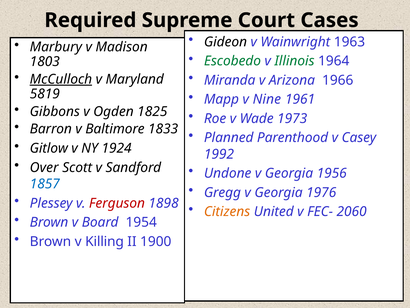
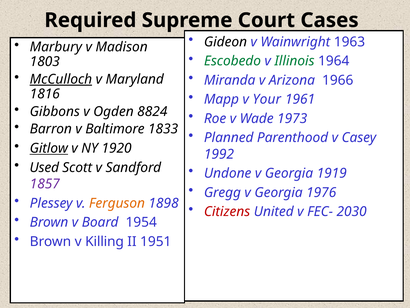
5819: 5819 -> 1816 (45, 94)
Nine: Nine -> Your (267, 99)
1825: 1825 -> 8824 (152, 111)
Gitlow underline: none -> present (49, 148)
1924: 1924 -> 1920 (117, 148)
Over: Over -> Used (44, 167)
1956: 1956 -> 1919 (332, 173)
1857 colour: blue -> purple (45, 184)
Ferguson colour: red -> orange (117, 203)
Citizens colour: orange -> red (227, 211)
2060: 2060 -> 2030 (352, 211)
1900: 1900 -> 1951 (156, 241)
